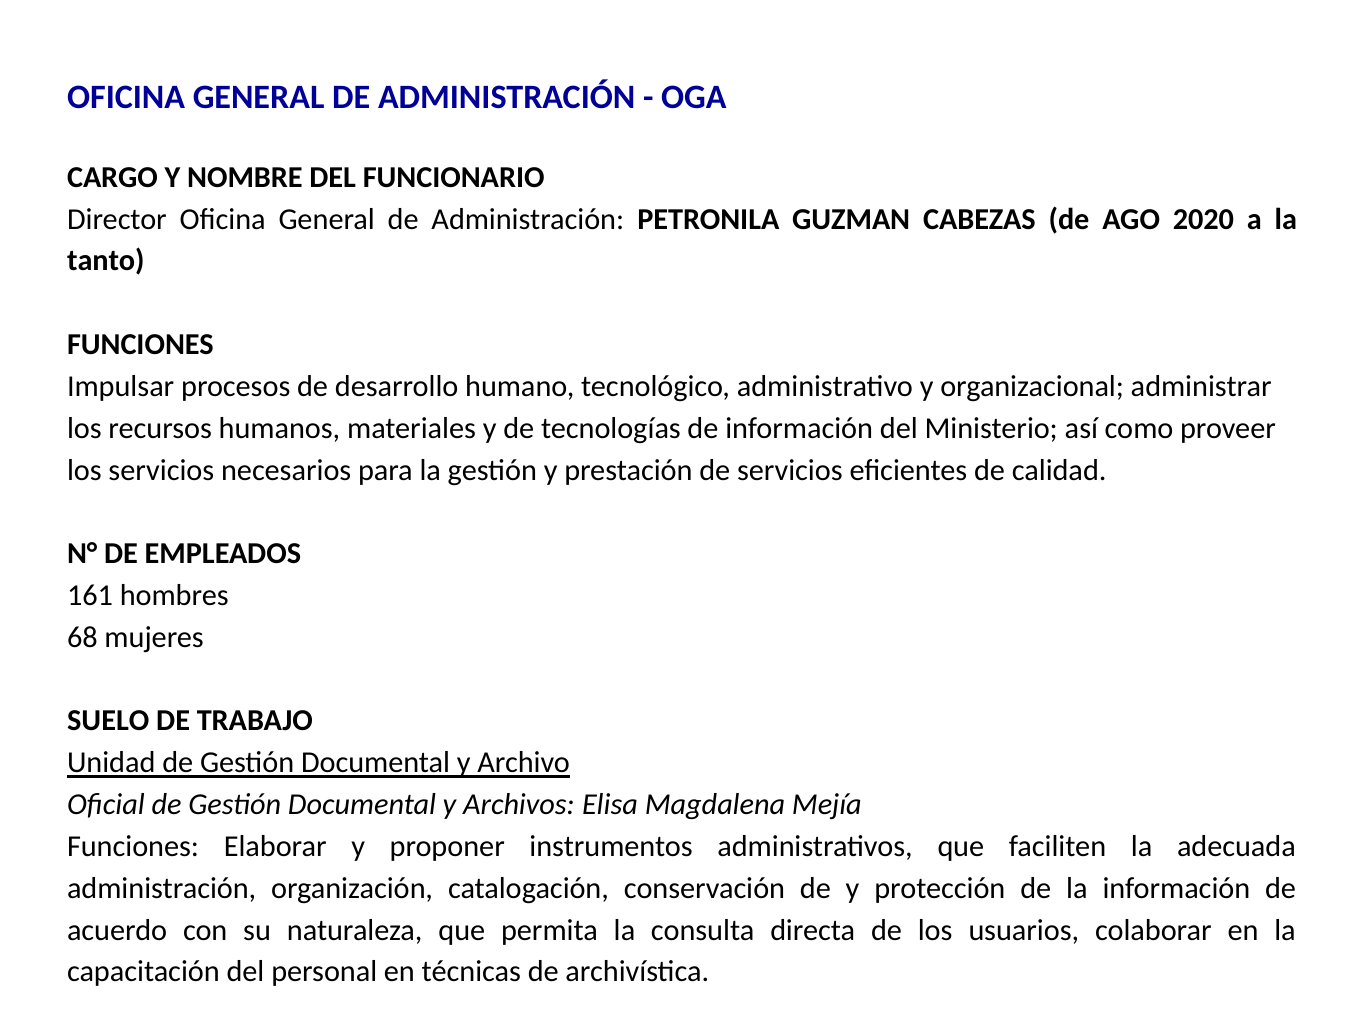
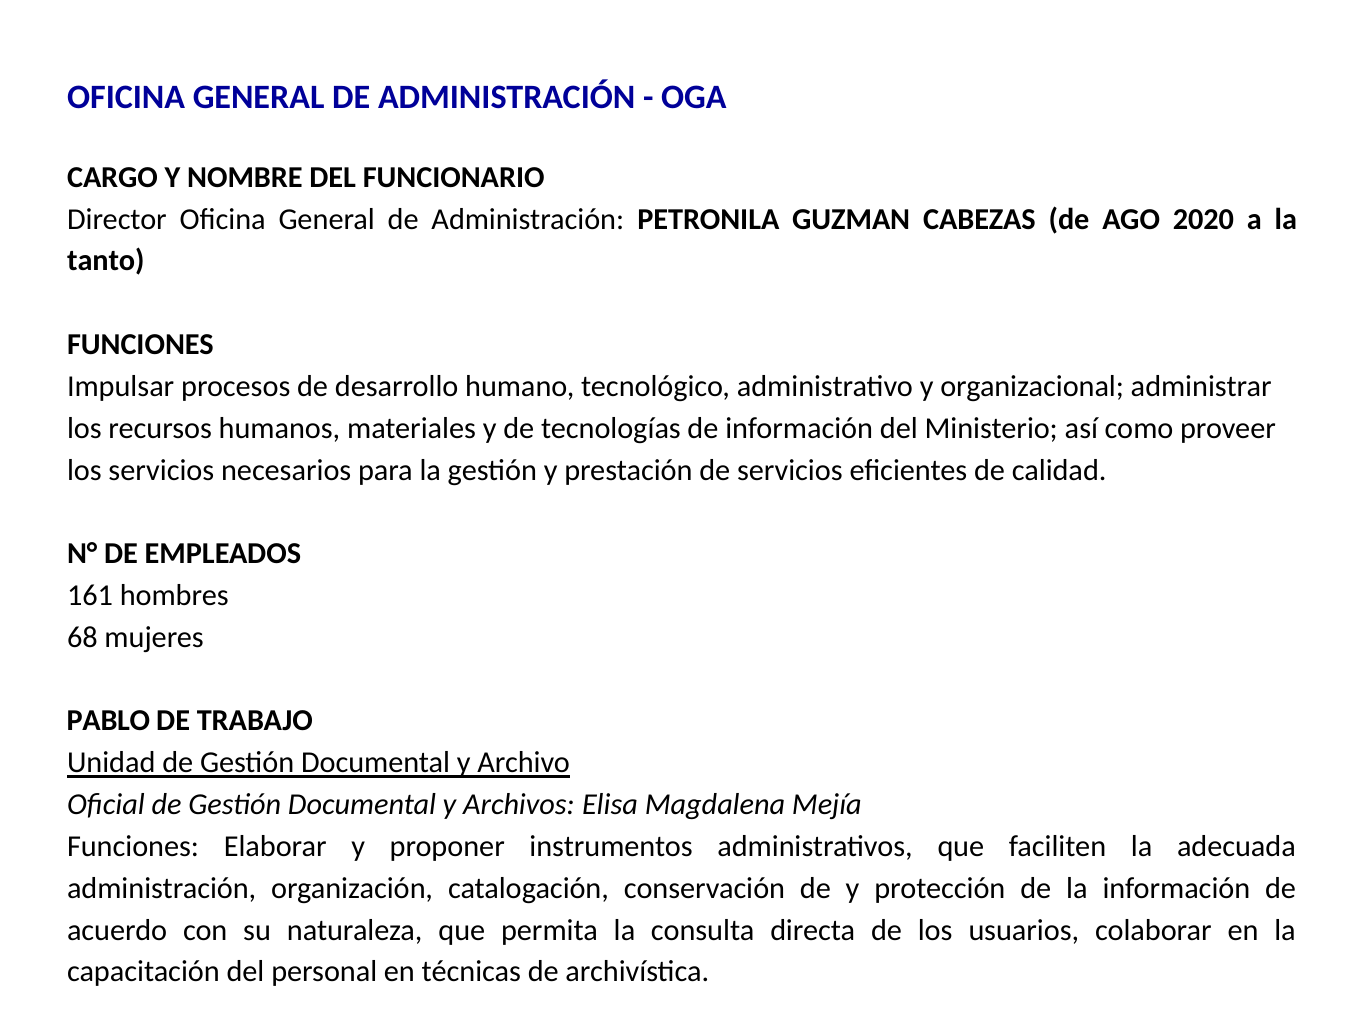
SUELO: SUELO -> PABLO (108, 721)
